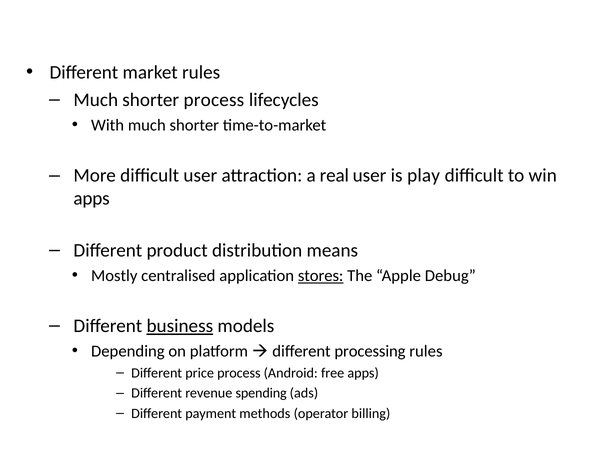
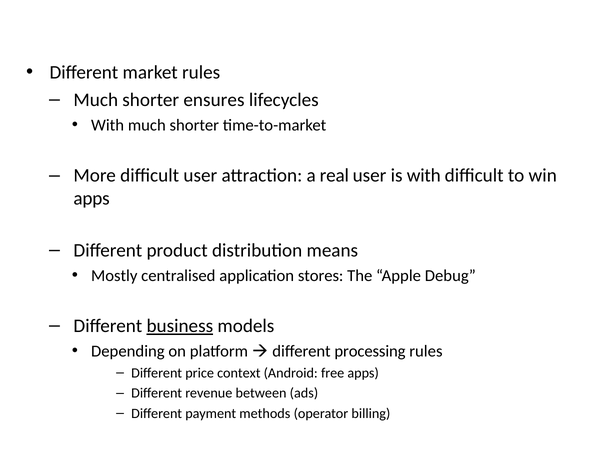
shorter process: process -> ensures (214, 100)
is play: play -> with (424, 176)
stores underline: present -> none (321, 276)
price process: process -> context (239, 373)
spending: spending -> between (261, 393)
